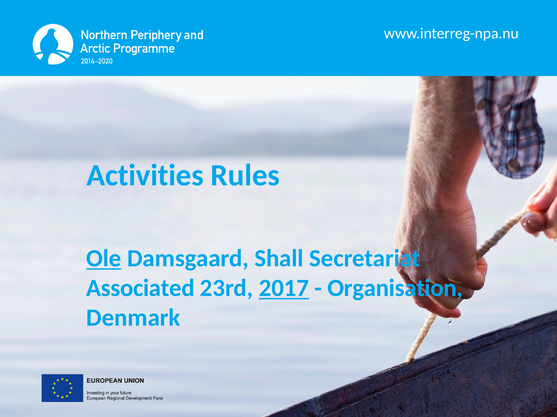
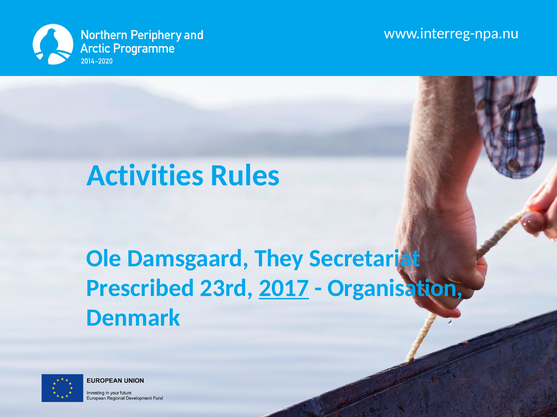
Ole underline: present -> none (104, 259)
Shall: Shall -> They (279, 259)
Associated: Associated -> Prescribed (140, 289)
